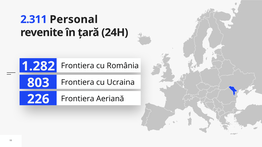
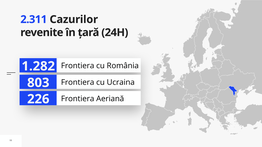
Personal: Personal -> Cazurilor (74, 19)
